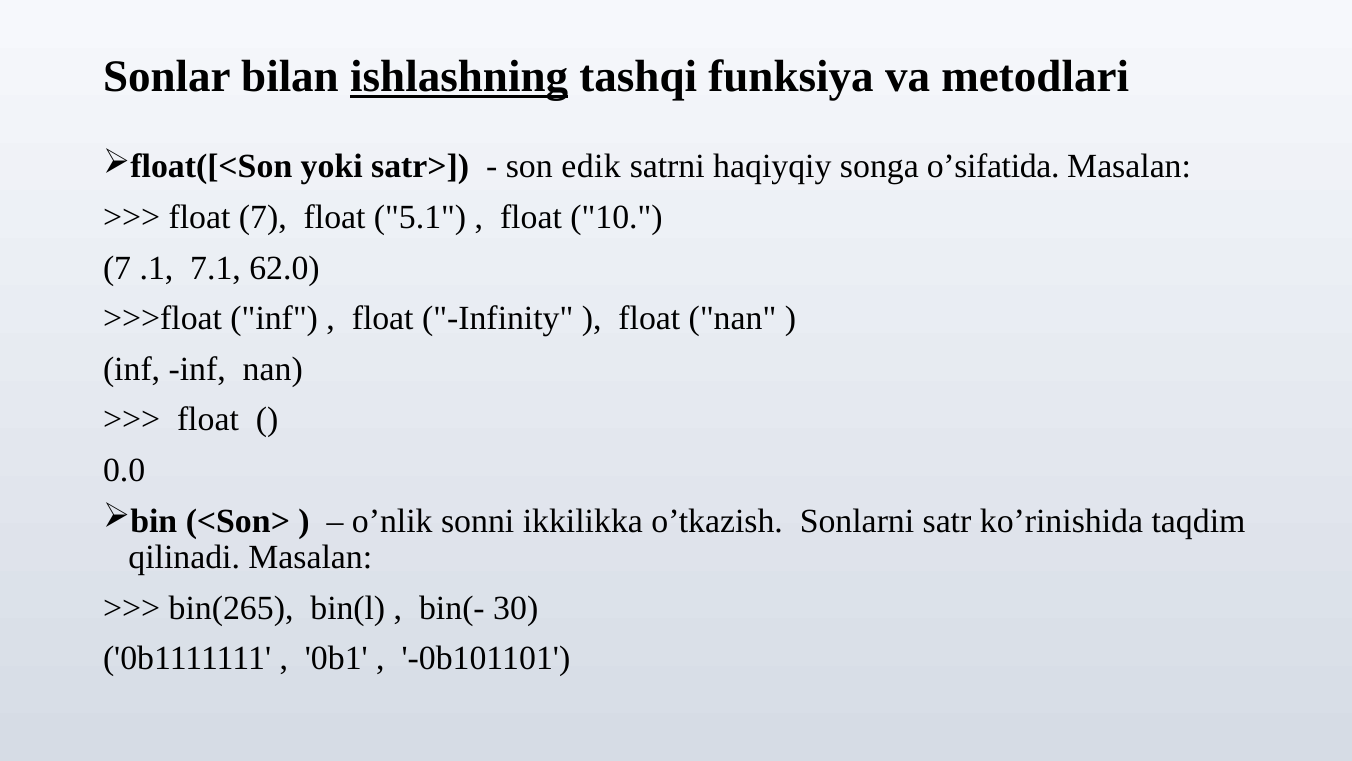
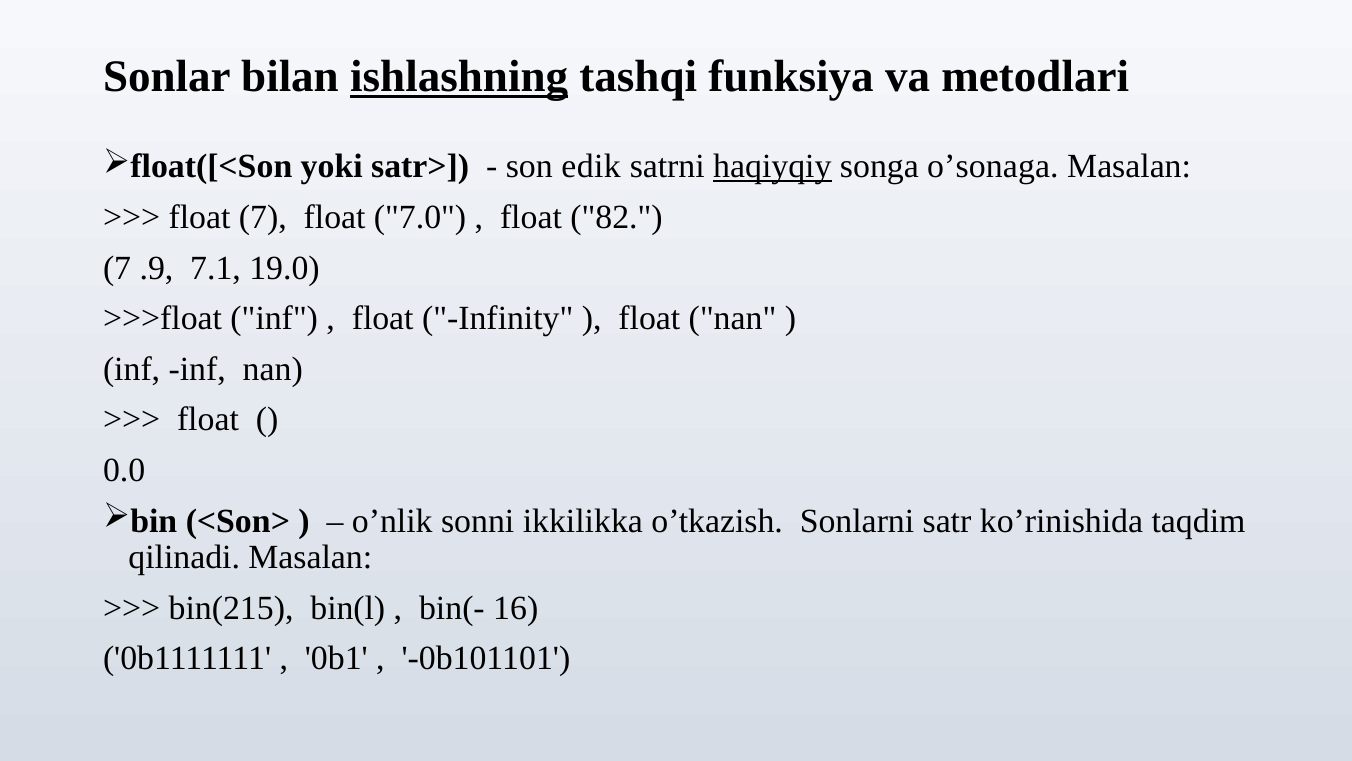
haqiyqiy underline: none -> present (772, 167)
o’sifatida: o’sifatida -> o’sonaga (993, 167)
5.1: 5.1 -> 7.0 (420, 217)
10: 10 -> 82 (616, 217)
.1: .1 -> .9 (156, 268)
62.0: 62.0 -> 19.0 (285, 268)
bin(265: bin(265 -> bin(215 (231, 608)
30: 30 -> 16 (516, 608)
